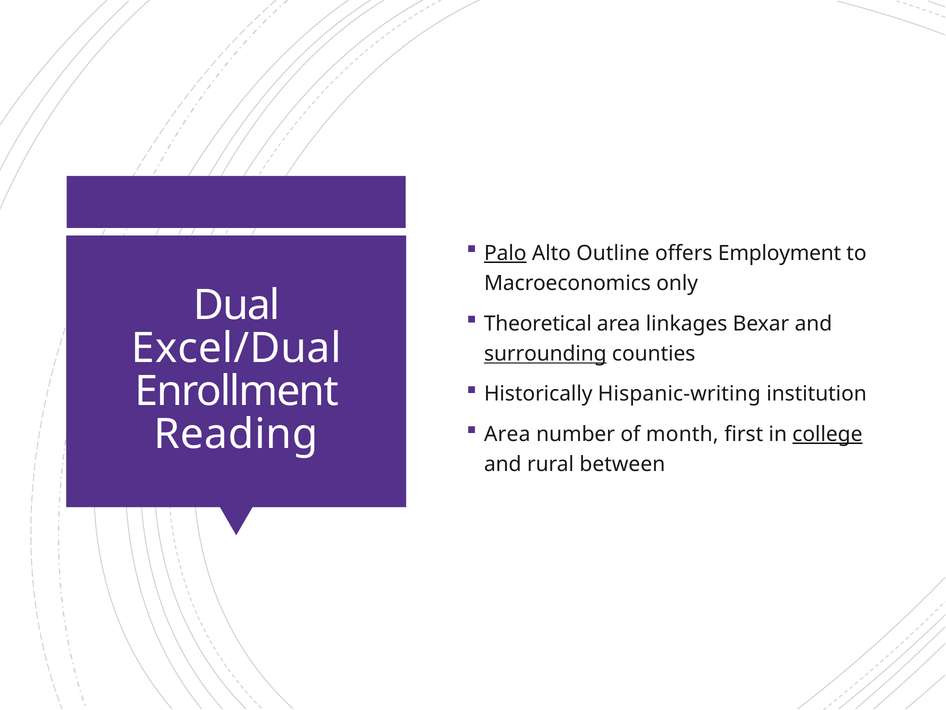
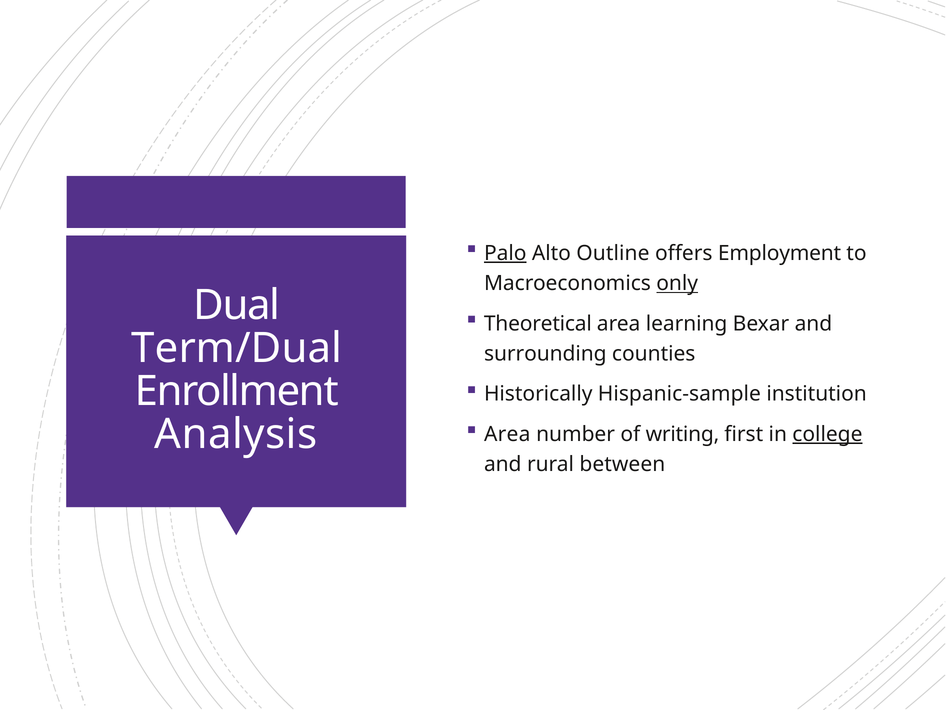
only underline: none -> present (677, 283)
linkages: linkages -> learning (687, 323)
Excel/Dual: Excel/Dual -> Term/Dual (237, 348)
surrounding underline: present -> none (545, 354)
Hispanic-writing: Hispanic-writing -> Hispanic-sample (679, 394)
month: month -> writing (682, 434)
Reading: Reading -> Analysis (236, 434)
